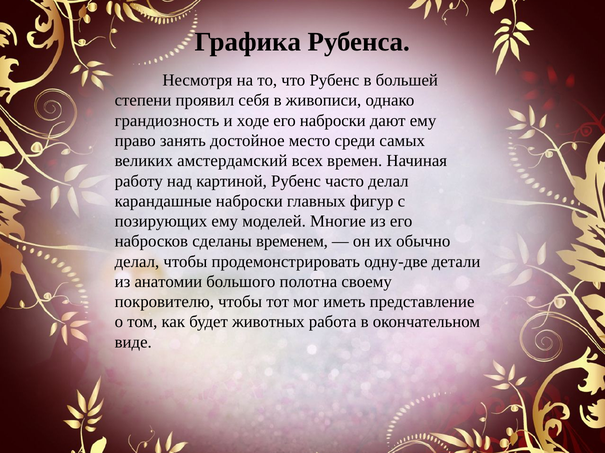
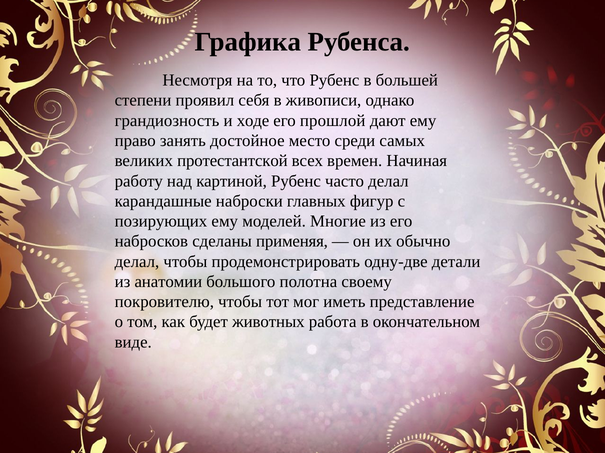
его наброски: наброски -> прошлой (333, 121)
амстердамский: амстердамский -> протестантской (232, 161)
временем: временем -> применяя (292, 242)
